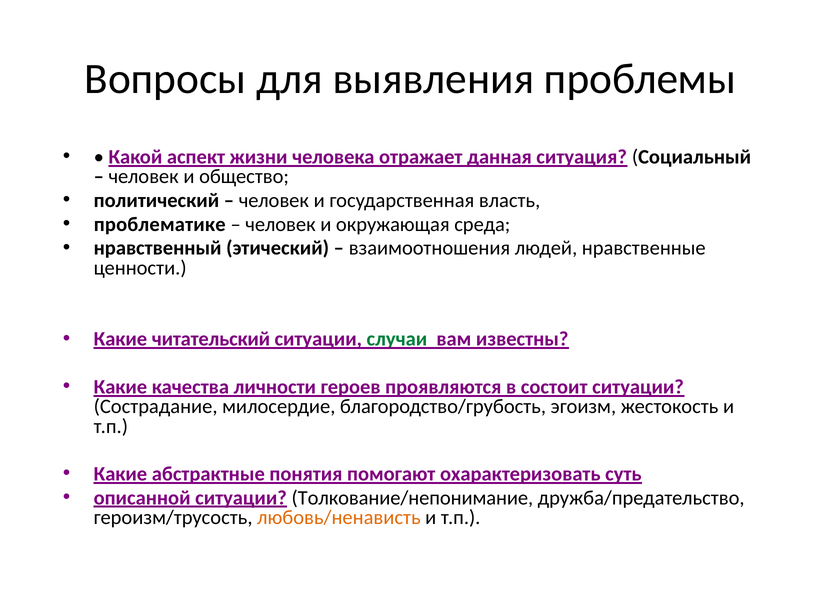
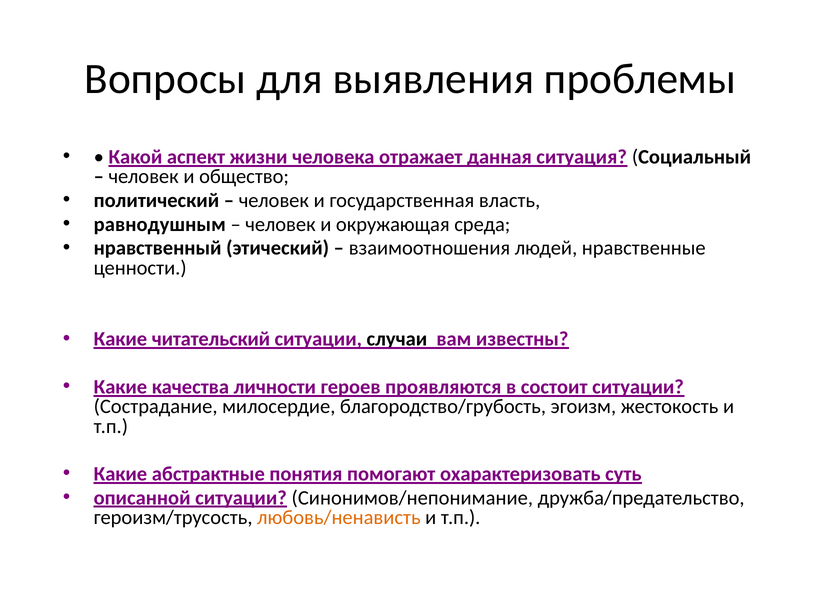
проблематике: проблематике -> равнодушным (160, 224)
случаи colour: green -> black (397, 339)
Толкование/непонимание: Толкование/непонимание -> Синонимов/непонимание (412, 498)
